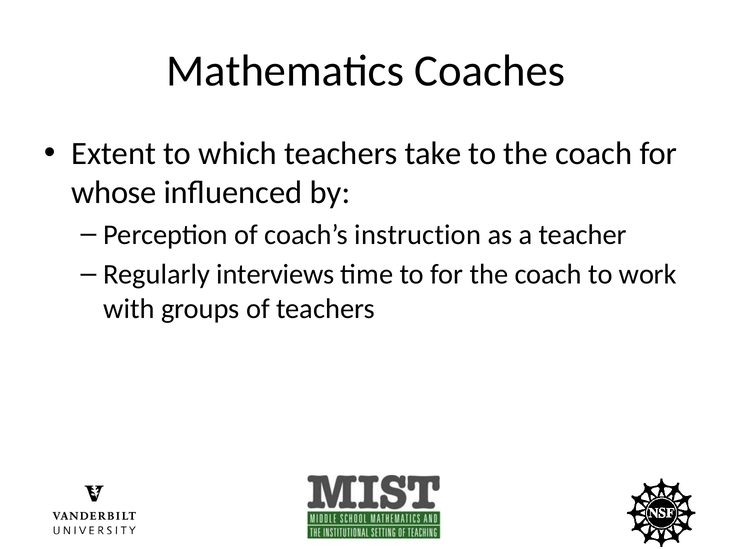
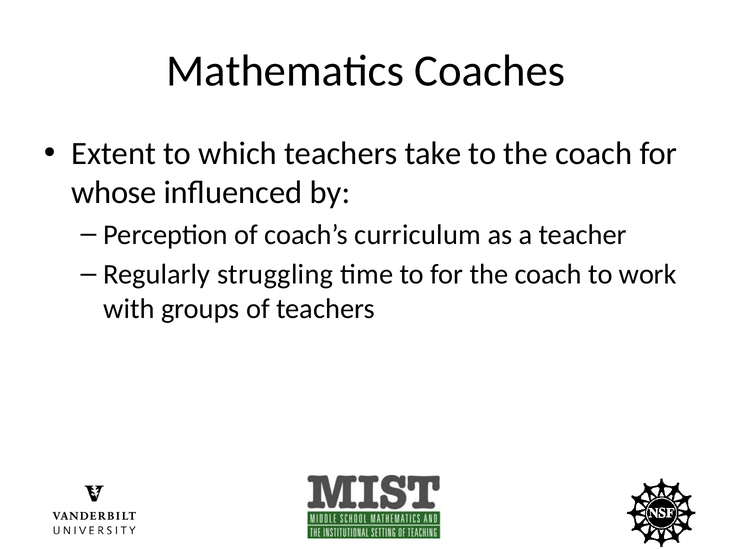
instruction: instruction -> curriculum (418, 235)
interviews: interviews -> struggling (275, 275)
